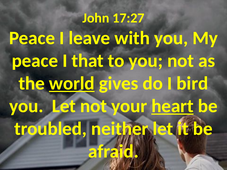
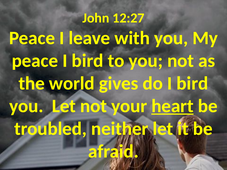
17:27: 17:27 -> 12:27 (128, 18)
peace I that: that -> bird (88, 61)
world underline: present -> none (72, 83)
